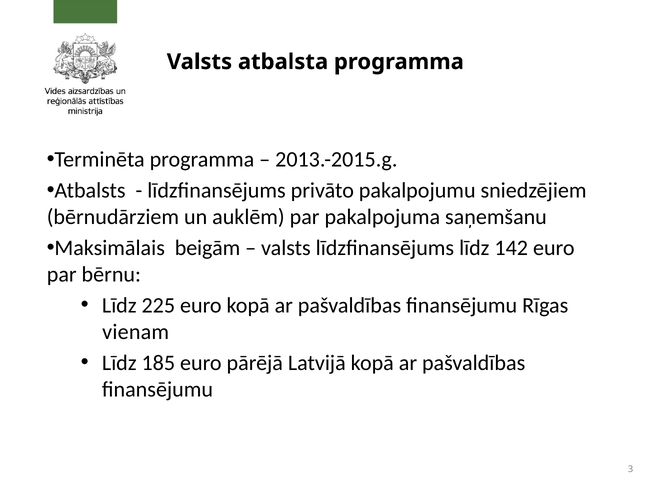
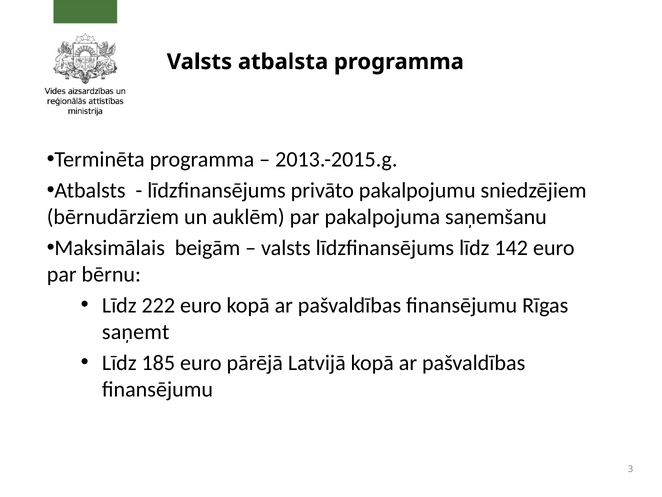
225: 225 -> 222 (158, 305)
vienam: vienam -> saņemt (136, 332)
